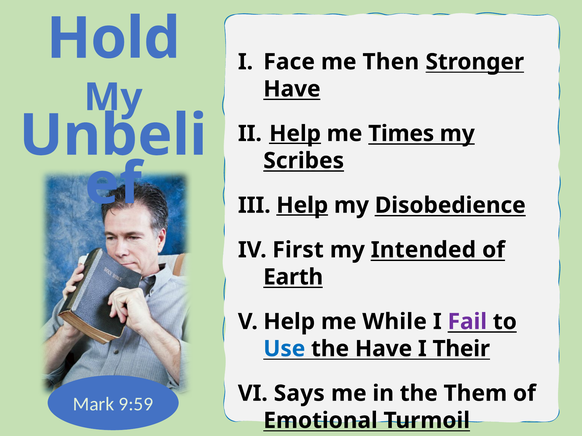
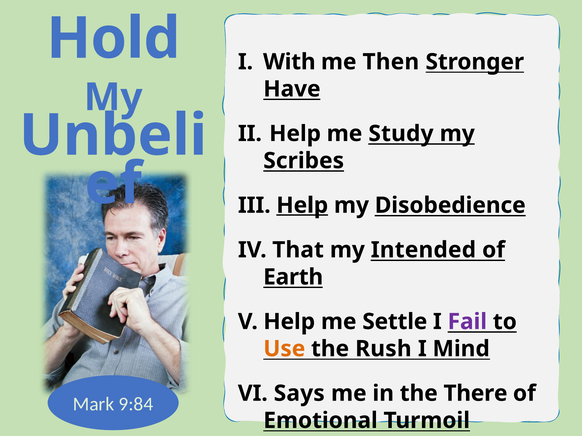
Face: Face -> With (289, 62)
Help underline: present -> none (295, 134)
Times: Times -> Study (401, 134)
First: First -> That (298, 250)
While: While -> Settle (395, 322)
Use colour: blue -> orange (284, 349)
the Have: Have -> Rush (383, 349)
Their: Their -> Mind (461, 349)
Them: Them -> There (475, 394)
9:59: 9:59 -> 9:84 (136, 405)
